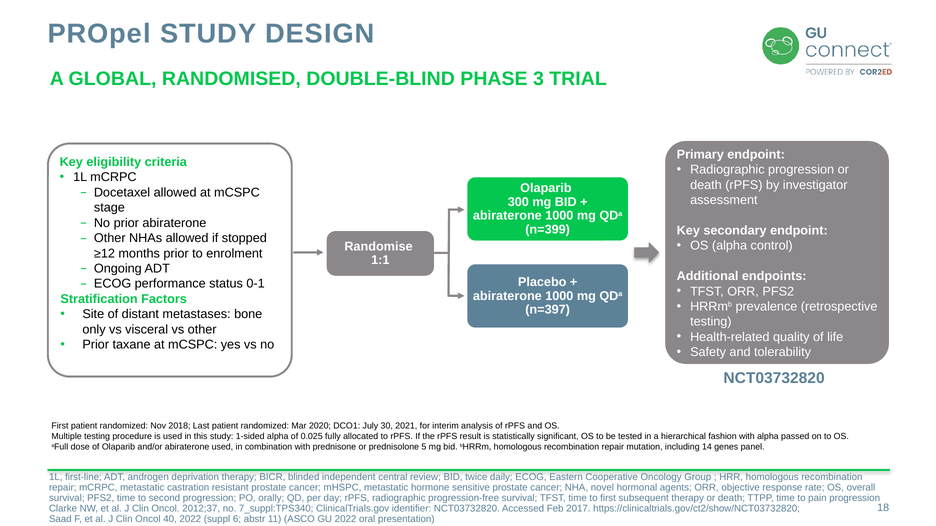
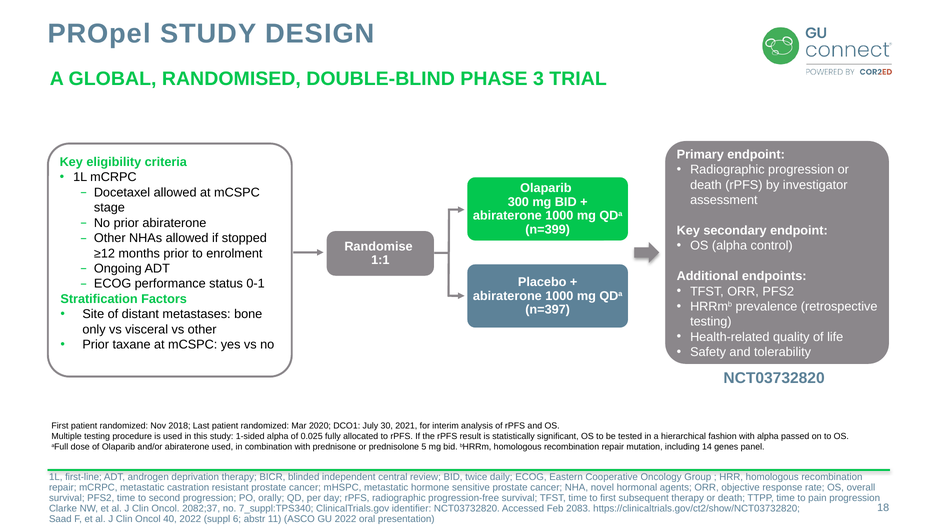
2012;37: 2012;37 -> 2082;37 (201, 509)
2017: 2017 -> 2083 (578, 509)
